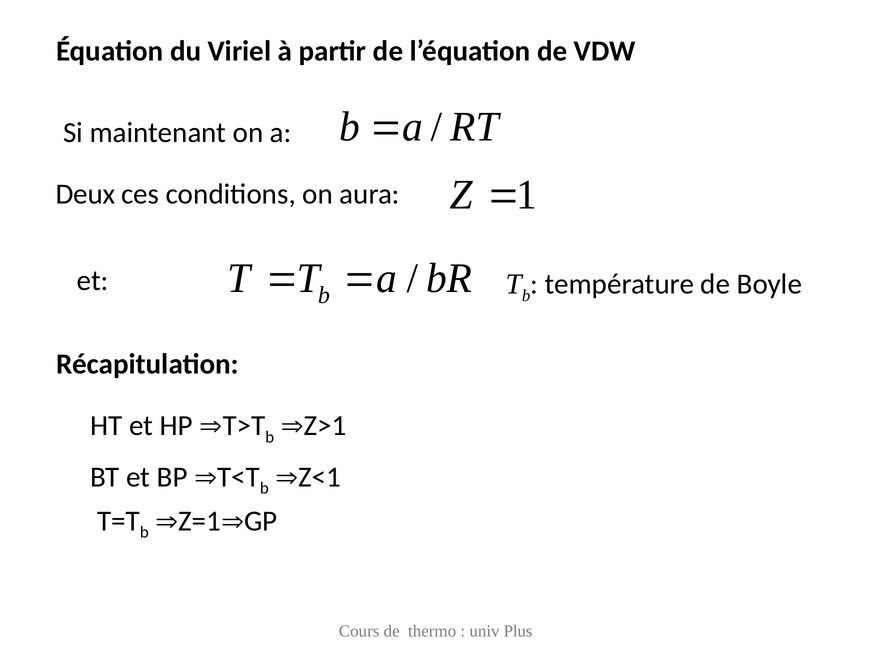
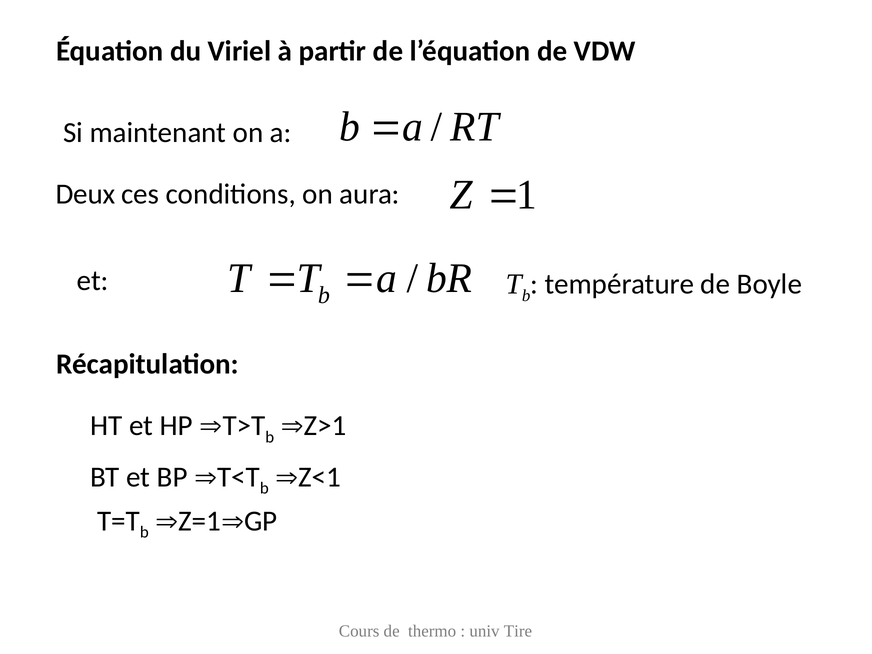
Plus: Plus -> Tire (518, 631)
